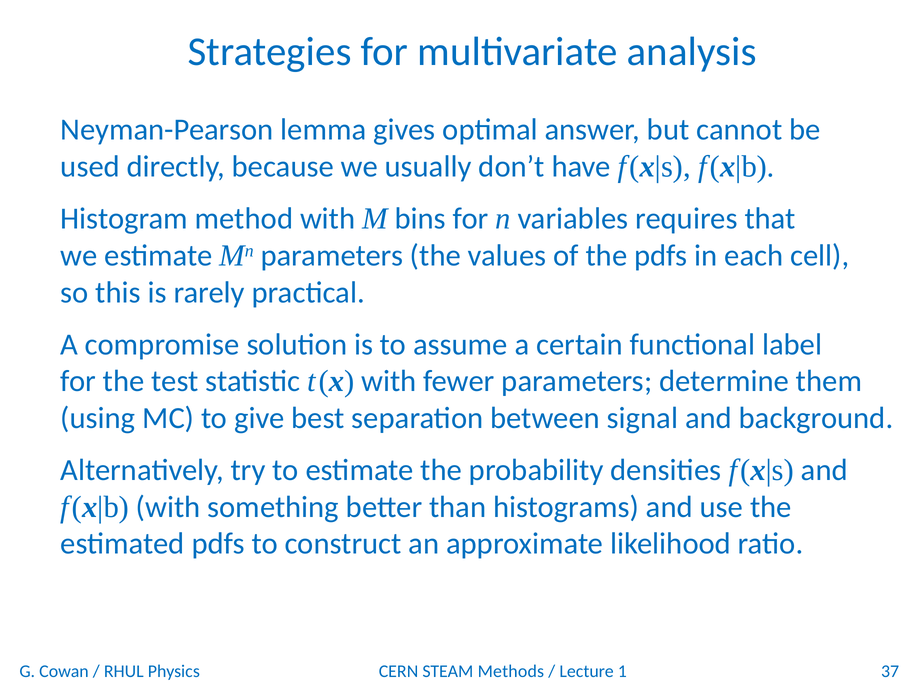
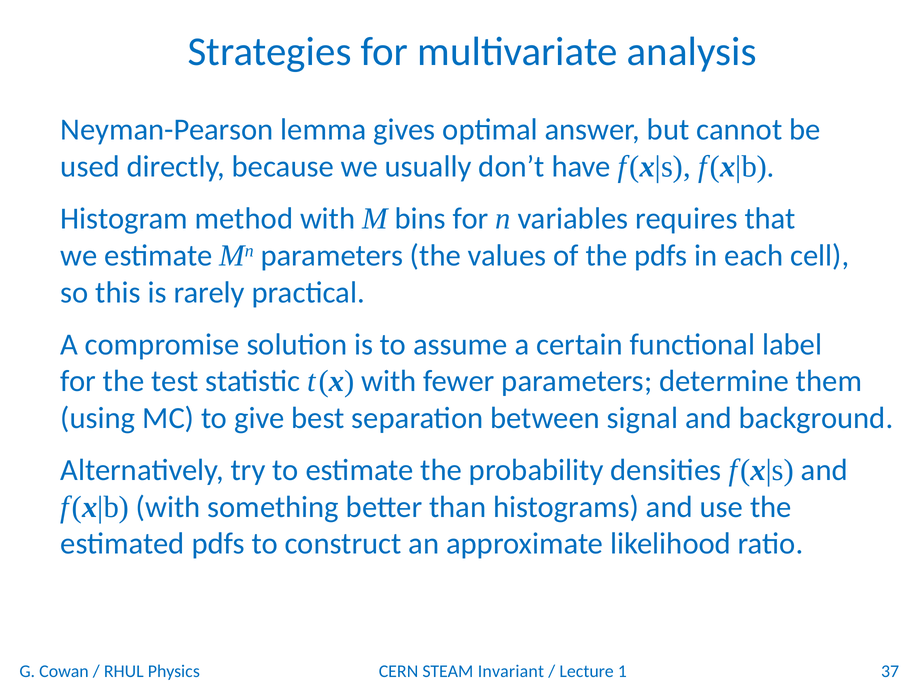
Methods: Methods -> Invariant (511, 672)
